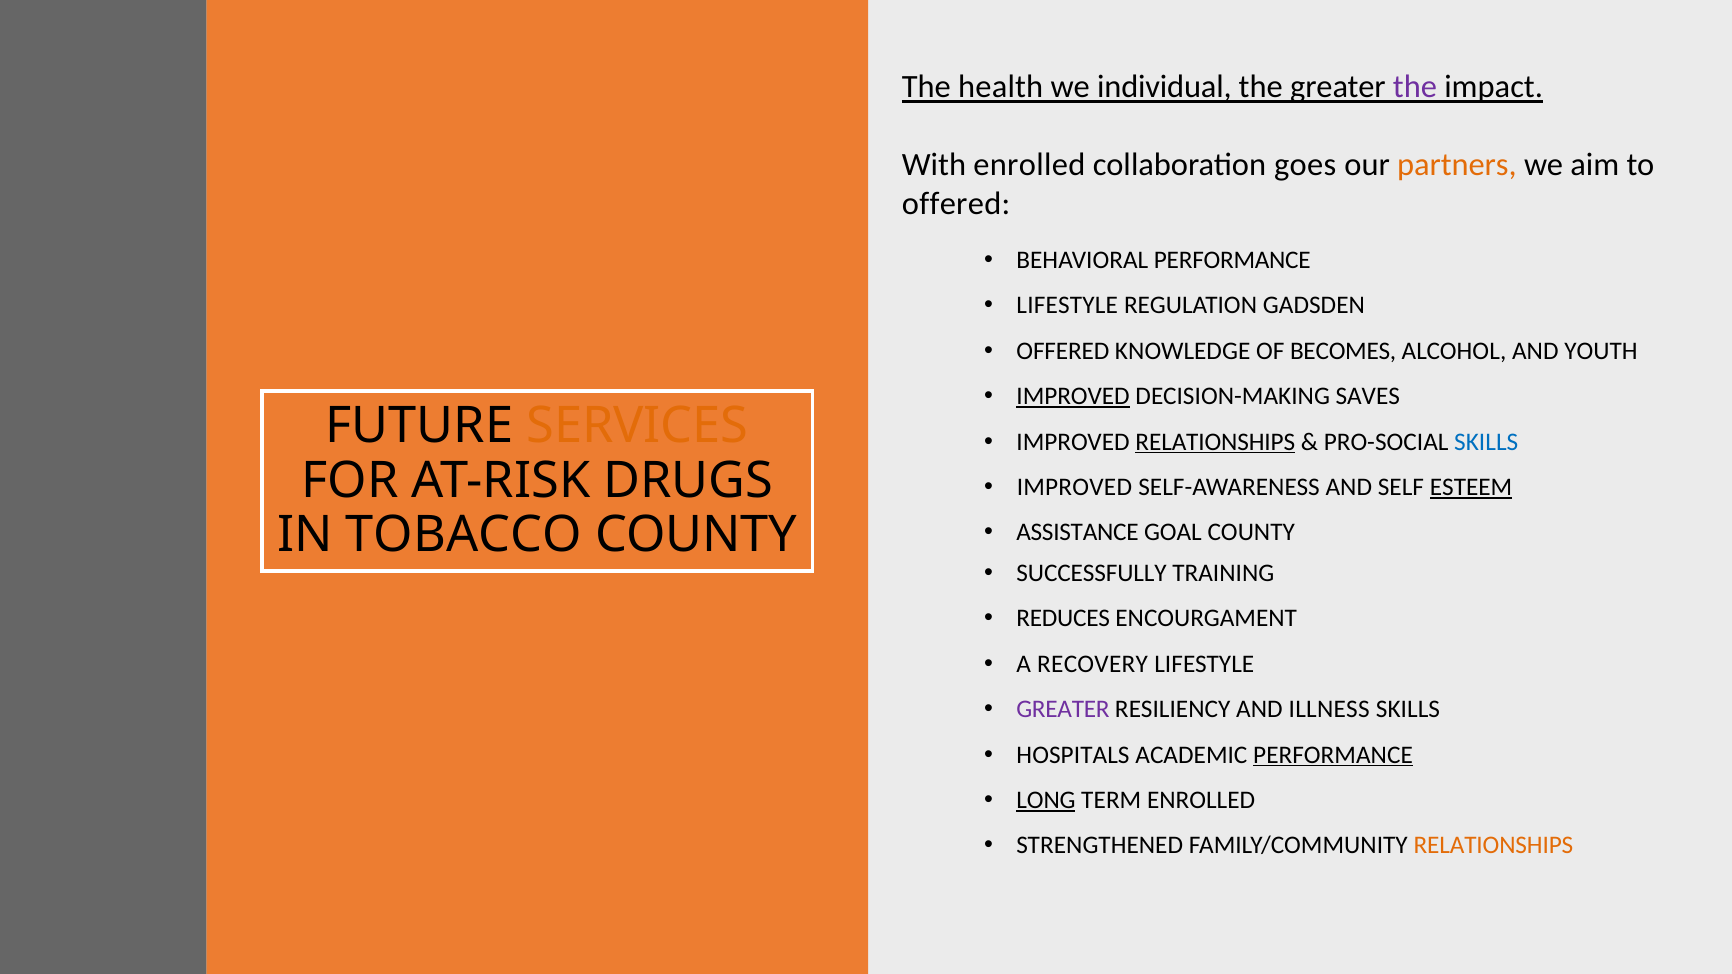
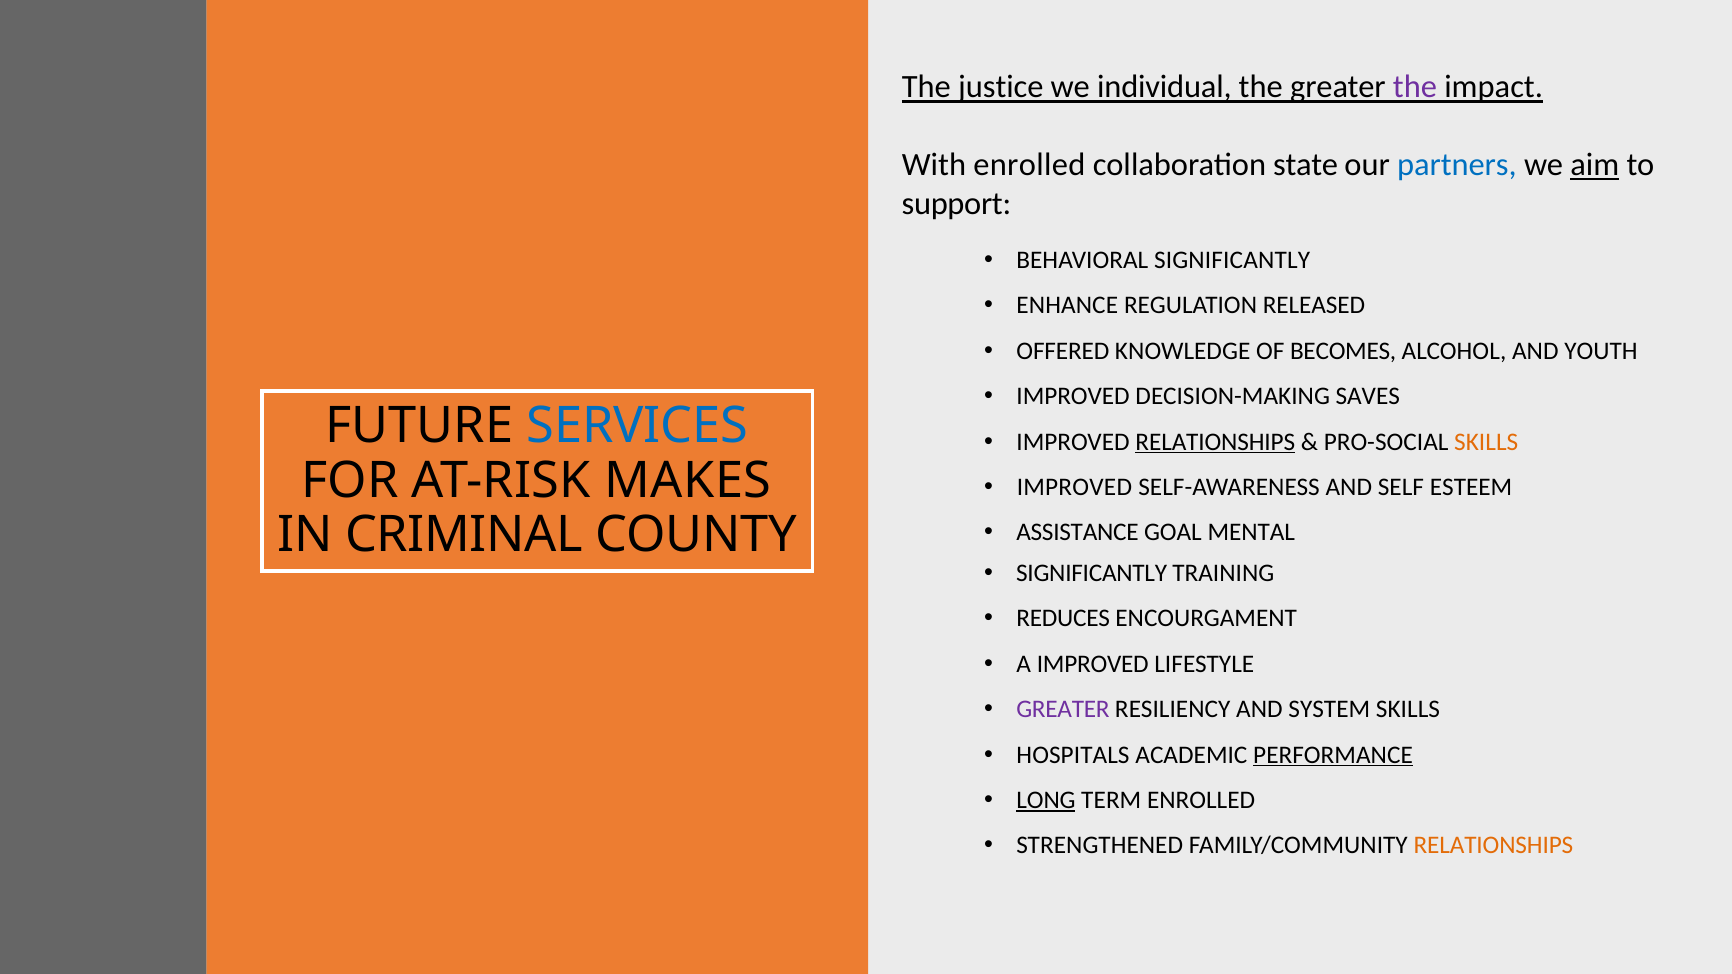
health: health -> justice (1001, 87)
goes: goes -> state (1306, 165)
partners colour: orange -> blue (1457, 165)
aim underline: none -> present (1595, 165)
offered: offered -> support (956, 204)
BEHAVIORAL PERFORMANCE: PERFORMANCE -> SIGNIFICANTLY (1232, 260)
LIFESTYLE: LIFESTYLE -> ENHANCE (1067, 306)
GADSDEN: GADSDEN -> RELEASED (1314, 306)
IMPROVED underline: present -> none (1073, 396)
SERVICES colour: orange -> blue (637, 426)
SKILLS colour: blue -> orange (1486, 442)
DRUGS: DRUGS -> MAKES (688, 481)
ESTEEM underline: present -> none (1471, 487)
GOAL COUNTY: COUNTY -> MENTAL (1251, 533)
TOBACCO: TOBACCO -> CRIMINAL (464, 535)
SUCCESSFULLY: SUCCESSFULLY -> SIGNIFICANTLY (1092, 573)
A RECOVERY: RECOVERY -> IMPROVED (1093, 664)
ILLNESS: ILLNESS -> SYSTEM (1329, 710)
